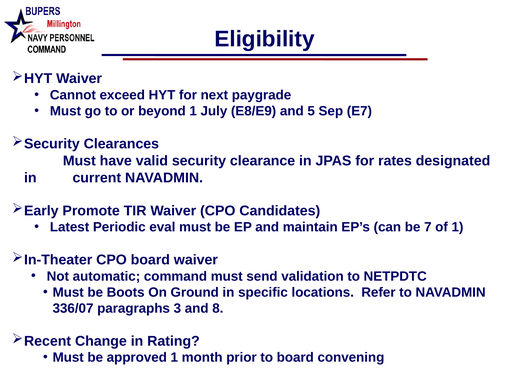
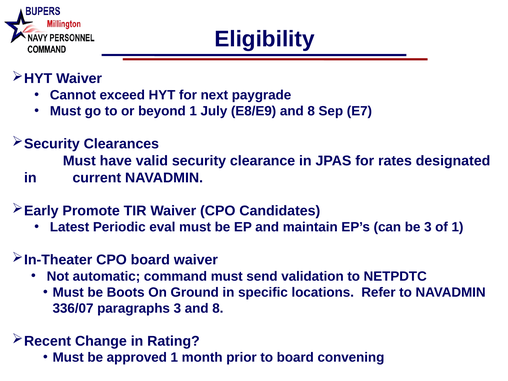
E8/E9 and 5: 5 -> 8 (311, 111)
be 7: 7 -> 3 (428, 227)
